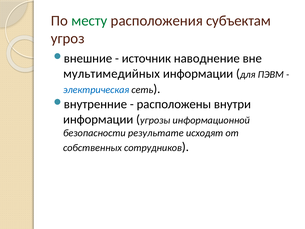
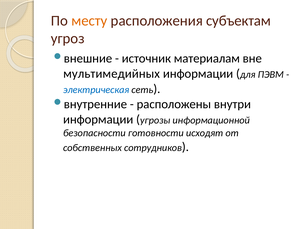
месту colour: green -> orange (89, 21)
наводнение: наводнение -> материалам (207, 58)
результате: результате -> готовности (156, 133)
